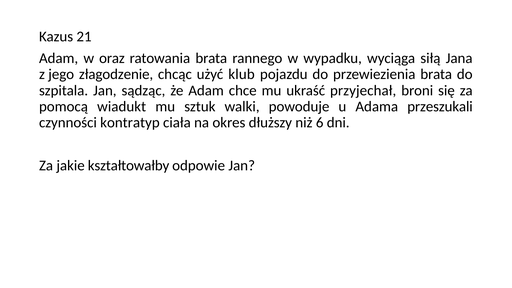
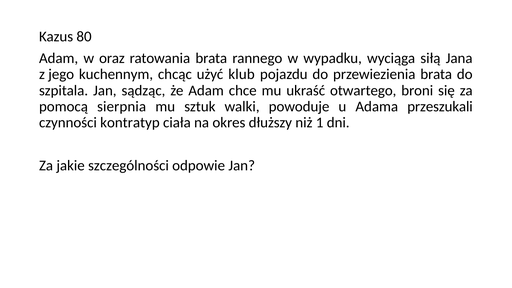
21: 21 -> 80 (84, 37)
złagodzenie: złagodzenie -> kuchennym (116, 74)
przyjechał: przyjechał -> otwartego (363, 90)
wiadukt: wiadukt -> sierpnia (122, 107)
6: 6 -> 1 (320, 123)
kształtowałby: kształtowałby -> szczególności (128, 166)
